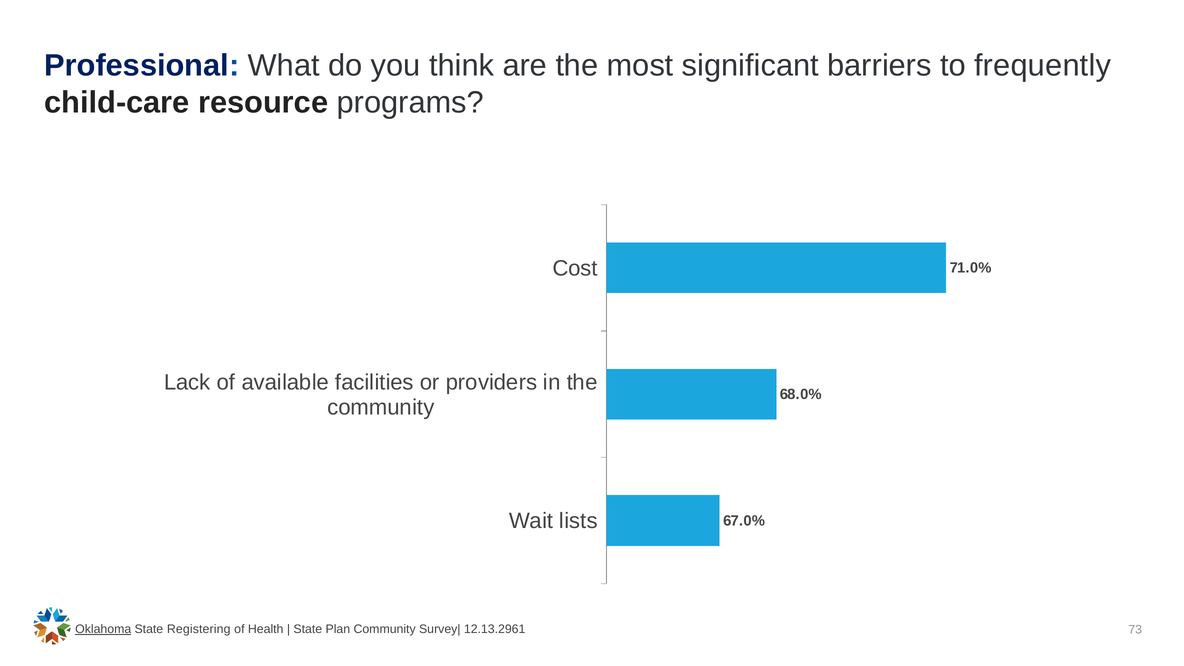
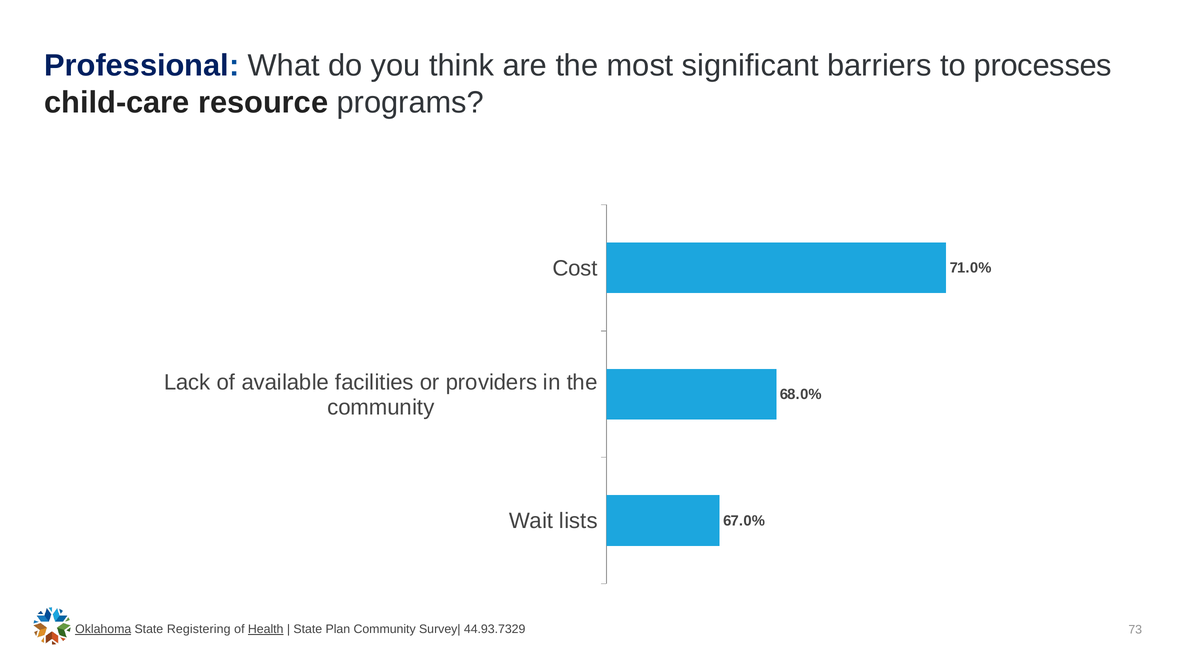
frequently: frequently -> processes (1043, 65)
Health underline: none -> present (266, 629)
12.13.2961: 12.13.2961 -> 44.93.7329 (495, 629)
